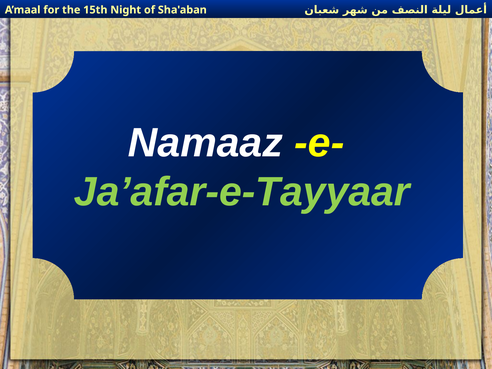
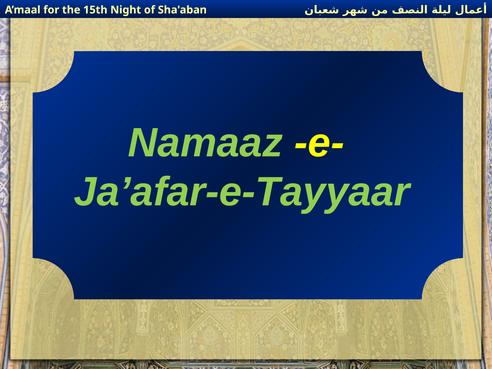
Namaaz colour: white -> light green (205, 143)
